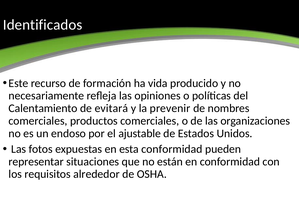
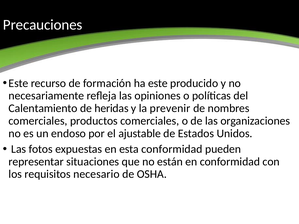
Identificados: Identificados -> Precauciones (43, 25)
ha vida: vida -> este (158, 83)
evitará: evitará -> heridas (111, 108)
alrededor: alrededor -> necesario (96, 174)
